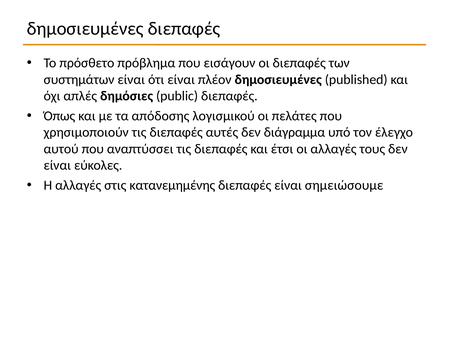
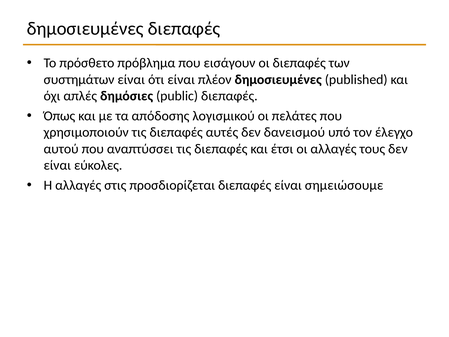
διάγραμμα: διάγραμμα -> δανεισμού (294, 132)
κατανεμημένης: κατανεμημένης -> προσδιορίζεται (172, 185)
